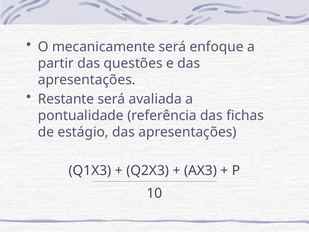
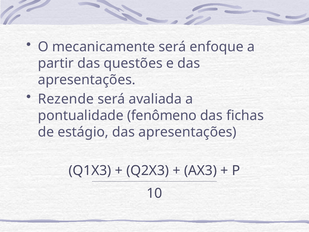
Restante: Restante -> Rezende (66, 99)
referência: referência -> fenômeno (162, 115)
